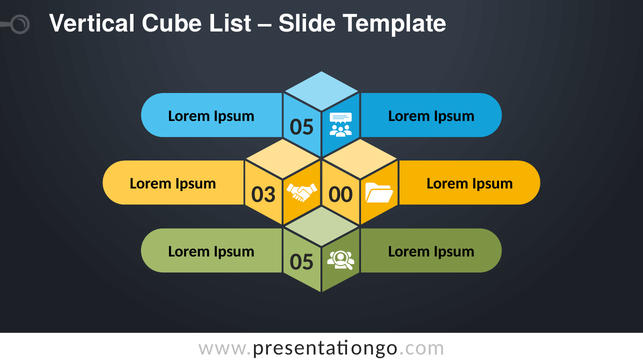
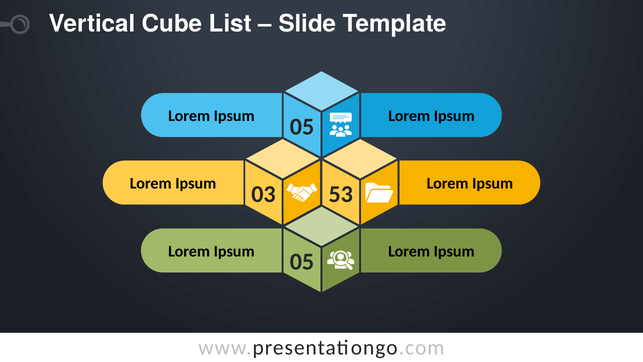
00: 00 -> 53 (341, 194)
